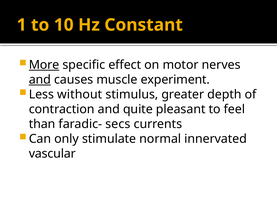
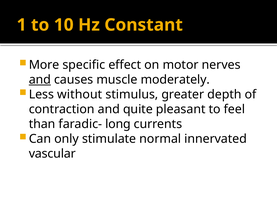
More underline: present -> none (44, 65)
experiment: experiment -> moderately (175, 80)
secs: secs -> long (118, 124)
